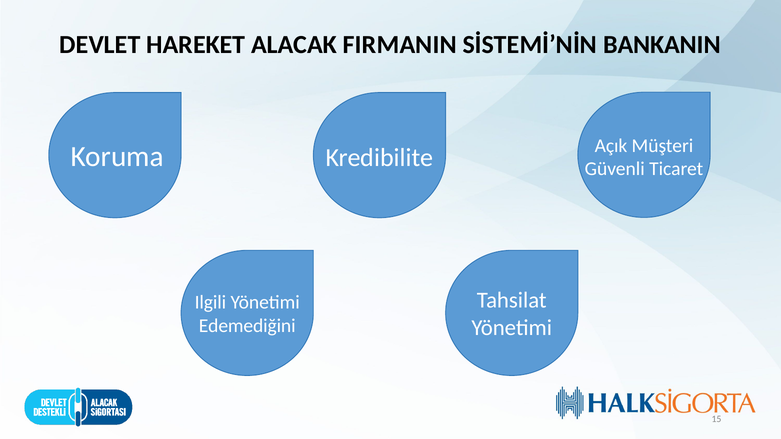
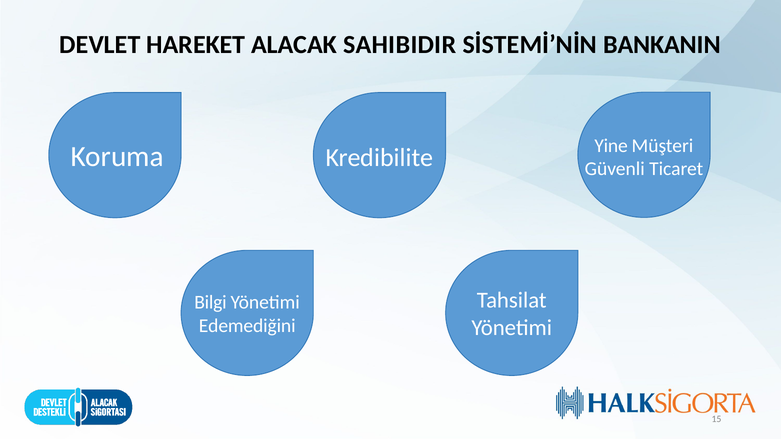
FIRMANIN: FIRMANIN -> SAHIBIDIR (400, 45)
Açık: Açık -> Yine (611, 146)
Ilgili: Ilgili -> Bilgi (210, 302)
